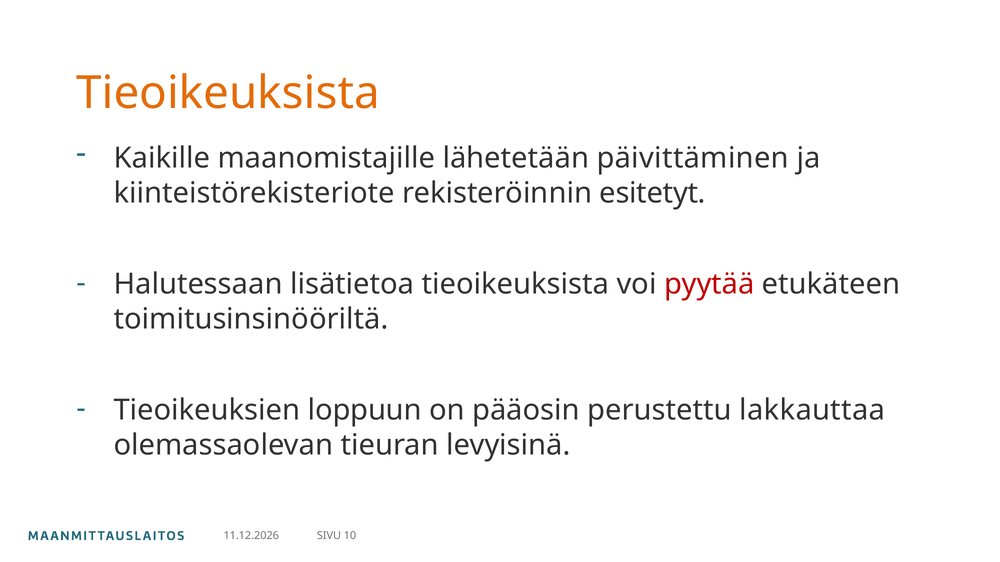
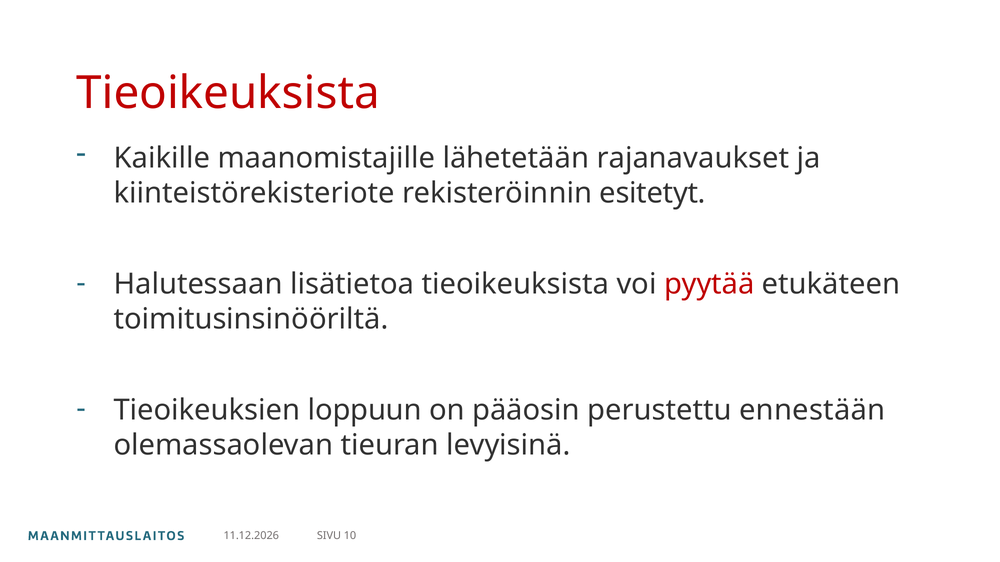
Tieoikeuksista colour: orange -> red (228, 93)
päivittäminen: päivittäminen -> rajanavaukset (693, 159)
lakkauttaa: lakkauttaa -> ennestään (812, 410)
